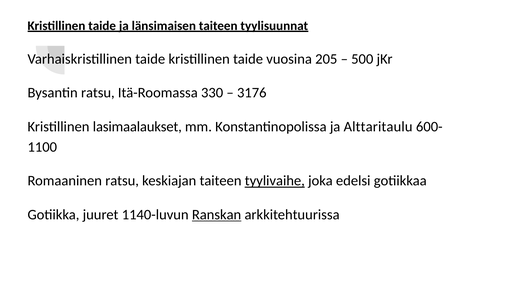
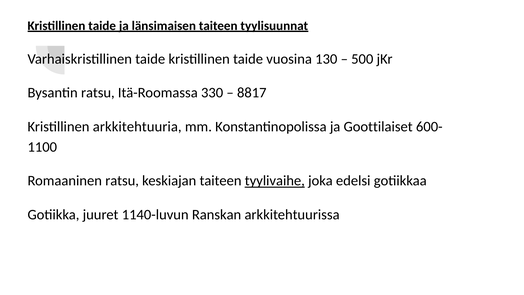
205: 205 -> 130 (326, 59)
3176: 3176 -> 8817 (252, 93)
lasimaalaukset: lasimaalaukset -> arkkitehtuuria (137, 127)
Alttaritaulu: Alttaritaulu -> Goottilaiset (378, 127)
Ranskan underline: present -> none (217, 215)
